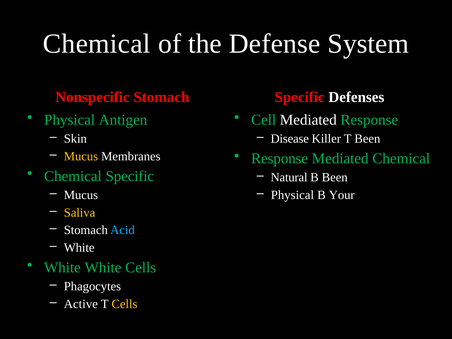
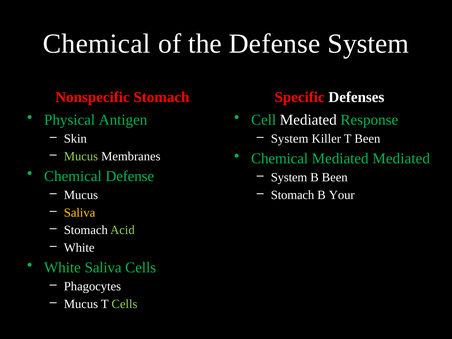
Disease: Disease -> System (290, 139)
Mucus colour: yellow -> light green (81, 156)
Response: Response -> Chemical (280, 159)
Mediated Chemical: Chemical -> Mediated (401, 159)
Chemical Specific: Specific -> Defense (130, 176)
Natural: Natural -> System (289, 177)
Physical: Physical -> Stomach (293, 195)
Acid colour: light blue -> light green (122, 230)
White White: White -> Saliva (103, 268)
Active: Active -> Mucus (81, 304)
Cells colour: yellow -> light green (124, 304)
